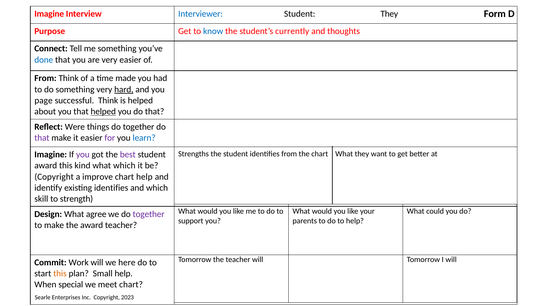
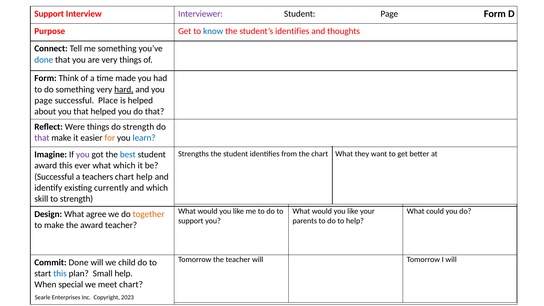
Imagine: Imagine -> Support (49, 14)
Interviewer colour: blue -> purple (200, 14)
Student They: They -> Page (389, 14)
student’s currently: currently -> identifies (292, 31)
very easier: easier -> things (130, 60)
From: From -> Form (45, 78)
successful Think: Think -> Place (108, 101)
helped underline: present -> none (103, 112)
things do together: together -> strength (139, 127)
for colour: purple -> orange (110, 138)
best colour: purple -> blue (128, 155)
kind: kind -> ever (83, 166)
Copyright: Copyright -> Successful (54, 177)
improve: improve -> teachers (98, 177)
existing identifies: identifies -> currently (111, 188)
together colour: purple -> orange (149, 214)
Commit Work: Work -> Done (79, 262)
here: here -> child (127, 262)
this colour: orange -> blue (60, 274)
